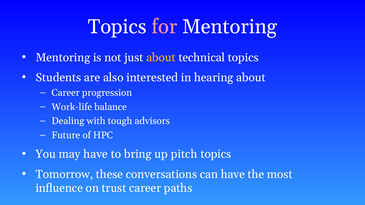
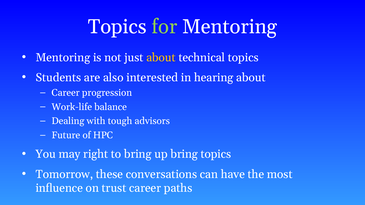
for colour: pink -> light green (164, 27)
may have: have -> right (96, 154)
up pitch: pitch -> bring (184, 154)
